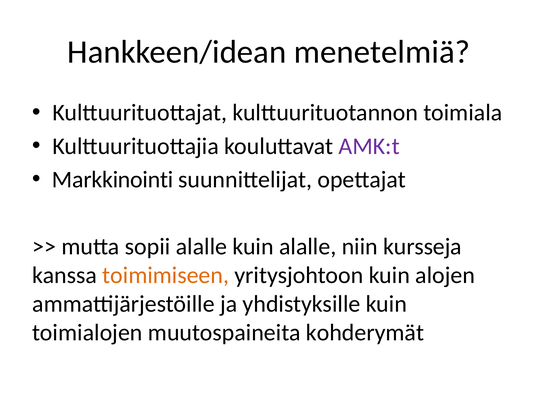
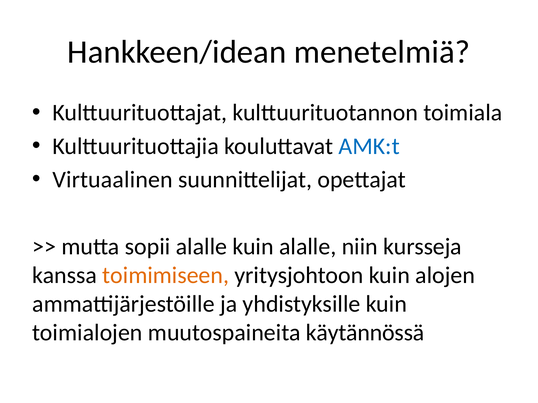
AMK:t colour: purple -> blue (369, 146)
Markkinointi: Markkinointi -> Virtuaalinen (113, 180)
kohderymät: kohderymät -> käytännössä (365, 333)
